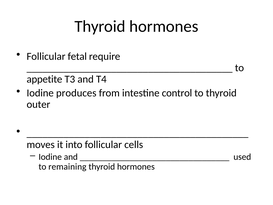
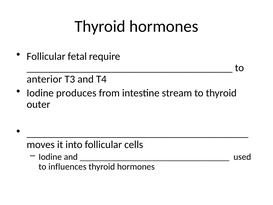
appetite: appetite -> anterior (44, 79)
control: control -> stream (177, 93)
remaining: remaining -> influences (67, 167)
